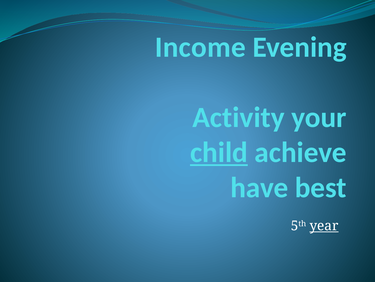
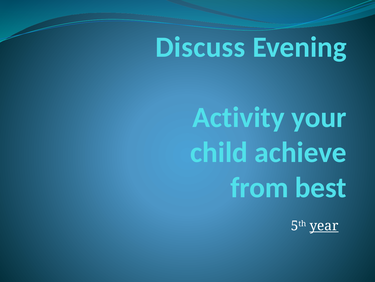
Income: Income -> Discuss (200, 47)
child underline: present -> none (219, 152)
have: have -> from (259, 187)
